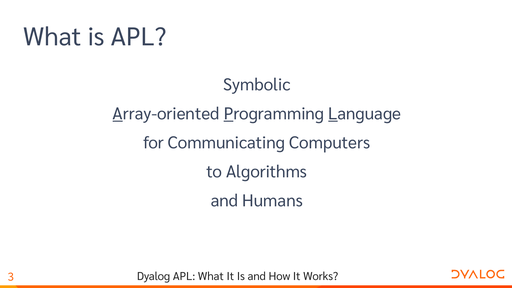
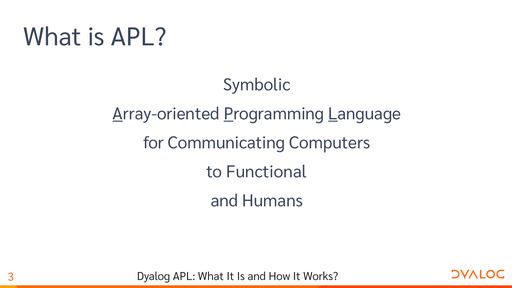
Algorithms: Algorithms -> Functional (267, 172)
